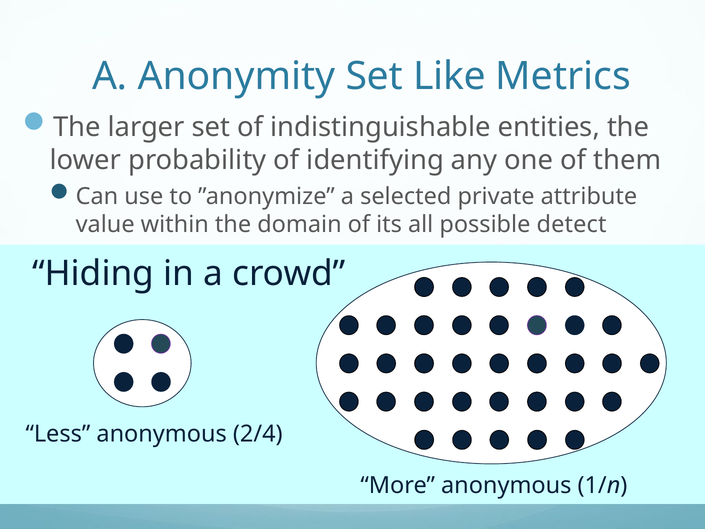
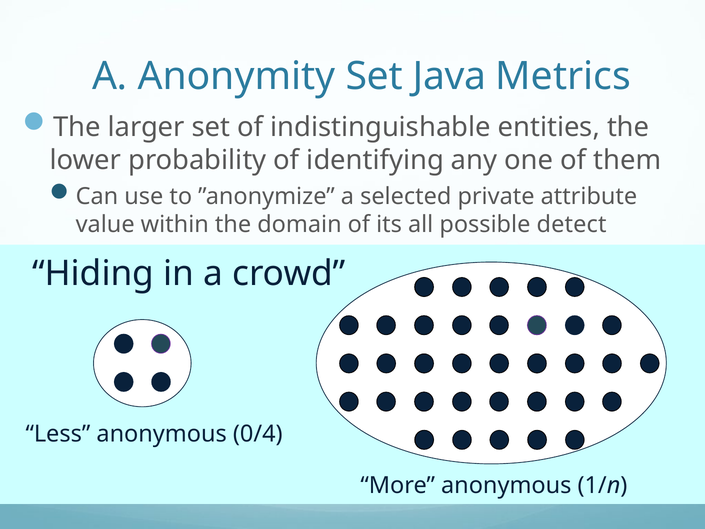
Like: Like -> Java (449, 76)
2/4: 2/4 -> 0/4 (258, 434)
